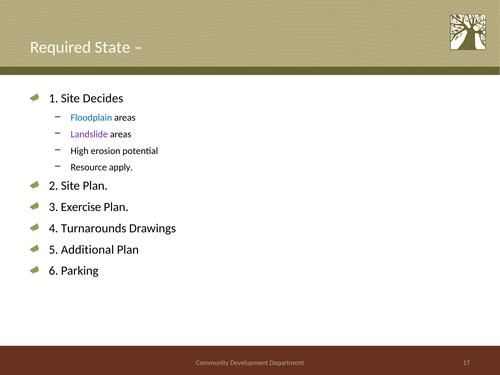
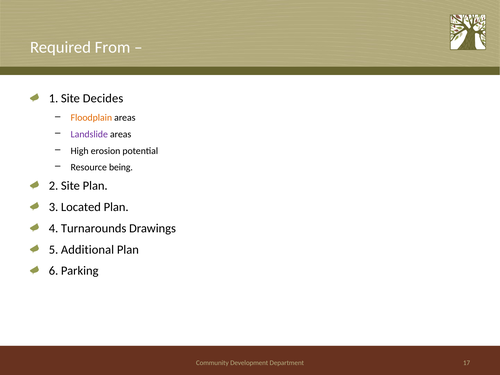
State: State -> From (113, 47)
Floodplain colour: blue -> orange (91, 118)
apply: apply -> being (121, 167)
Exercise: Exercise -> Located (81, 207)
